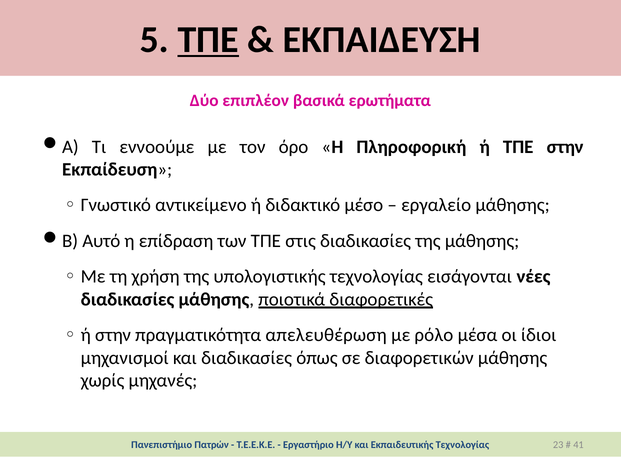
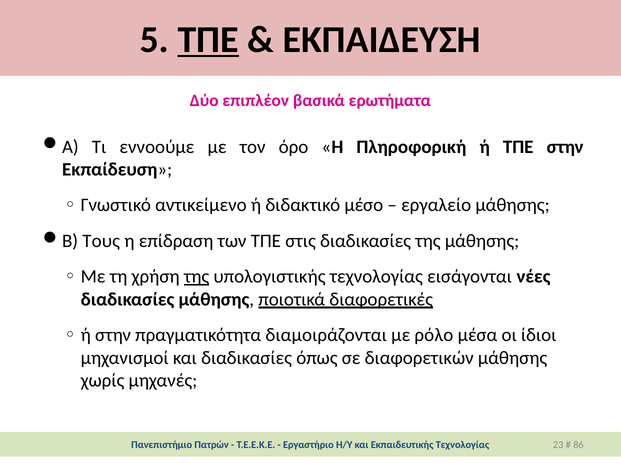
Αυτό: Αυτό -> Τους (101, 241)
της underline: none -> present (197, 276)
απελευθέρωση: απελευθέρωση -> διαμοιράζονται (326, 335)
41: 41 -> 86 (578, 445)
